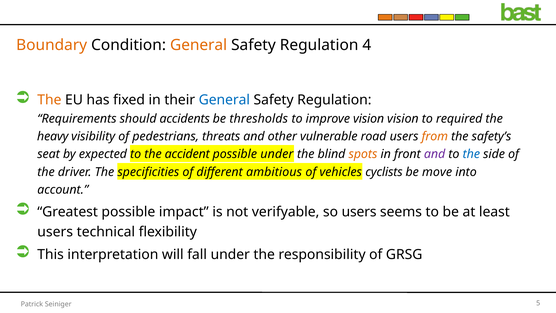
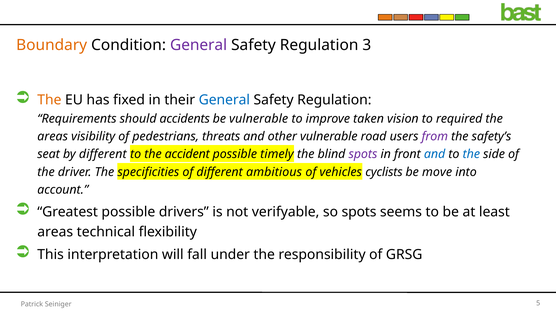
General colour: orange -> purple (199, 45)
4: 4 -> 3 (367, 45)
be thresholds: thresholds -> vulnerable (259, 119)
improve vision: vision -> taken (369, 119)
heavy: heavy -> areas (53, 136)
from colour: orange -> purple (435, 136)
by expected: expected -> different (103, 154)
possible under: under -> timely (277, 154)
spots colour: orange -> purple (363, 154)
and colour: purple -> blue (435, 154)
impact: impact -> drivers (184, 212)
so users: users -> spots (359, 212)
users: users -> areas (55, 232)
